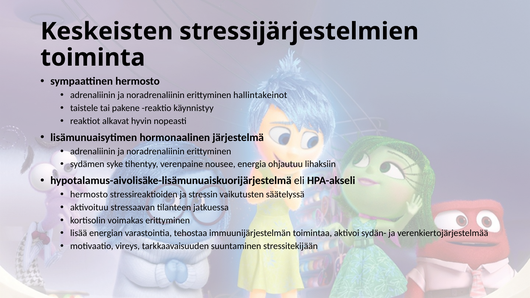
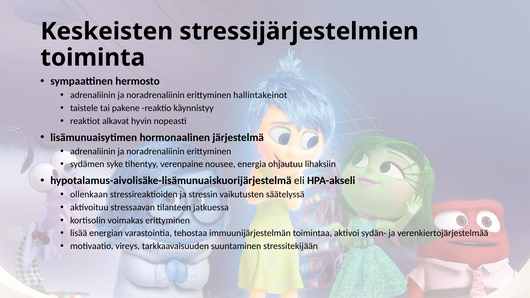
hermosto: hermosto -> ollenkaan (89, 195)
